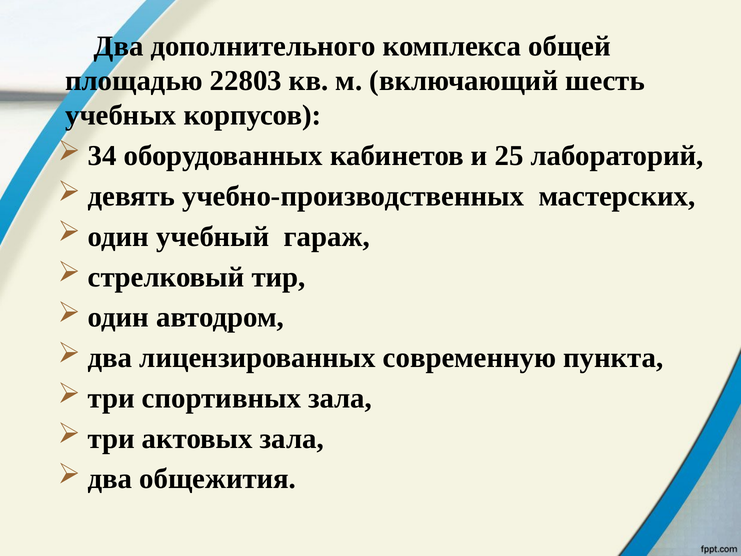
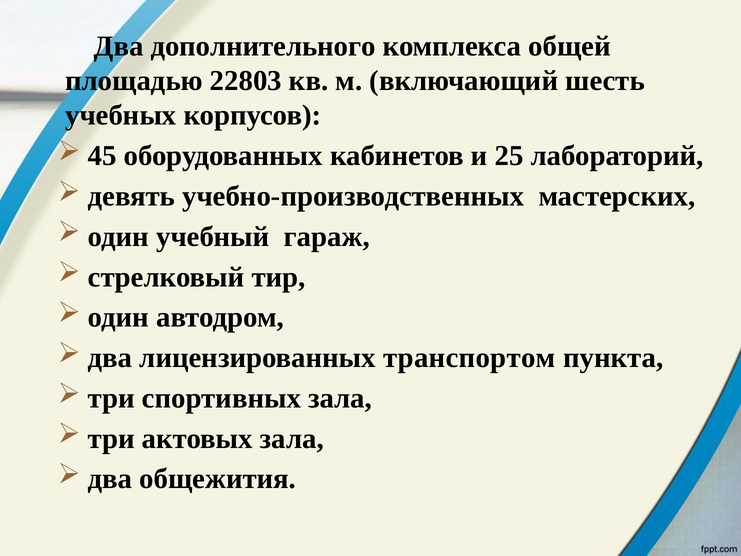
34: 34 -> 45 (102, 156)
современную: современную -> транспортом (469, 358)
